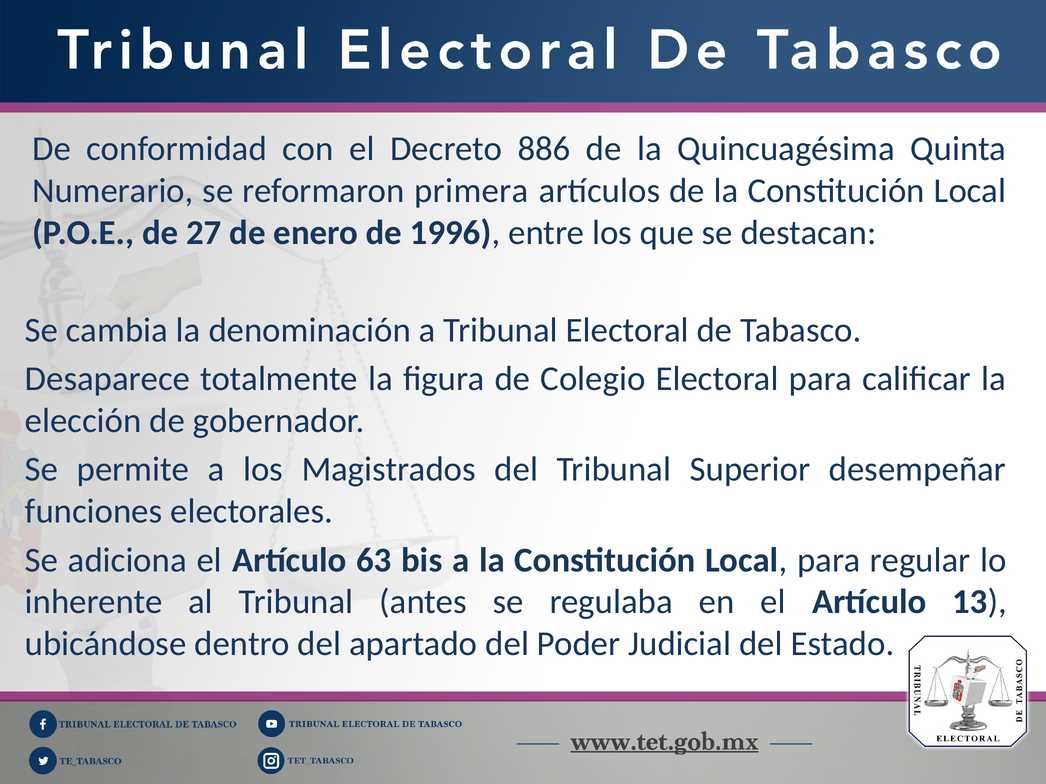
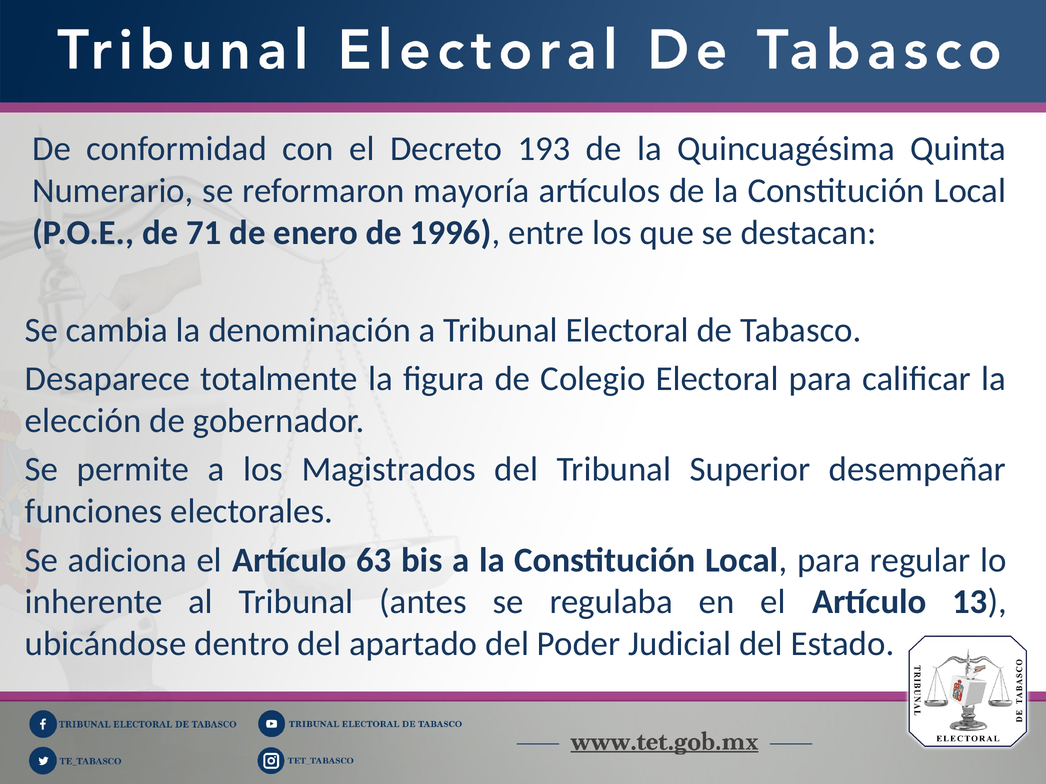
886: 886 -> 193 (544, 149)
primera: primera -> mayoría (472, 191)
27: 27 -> 71 (204, 233)
